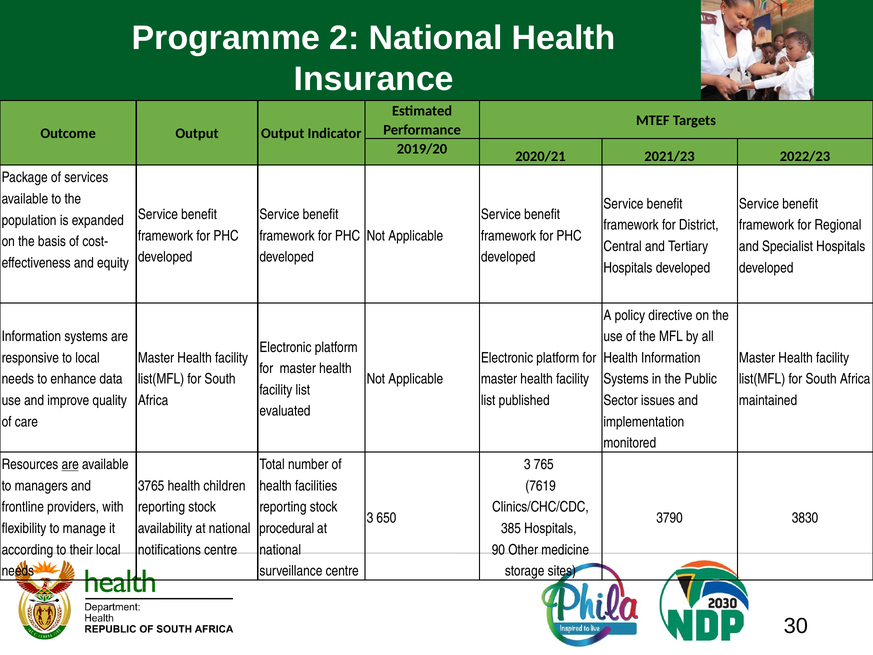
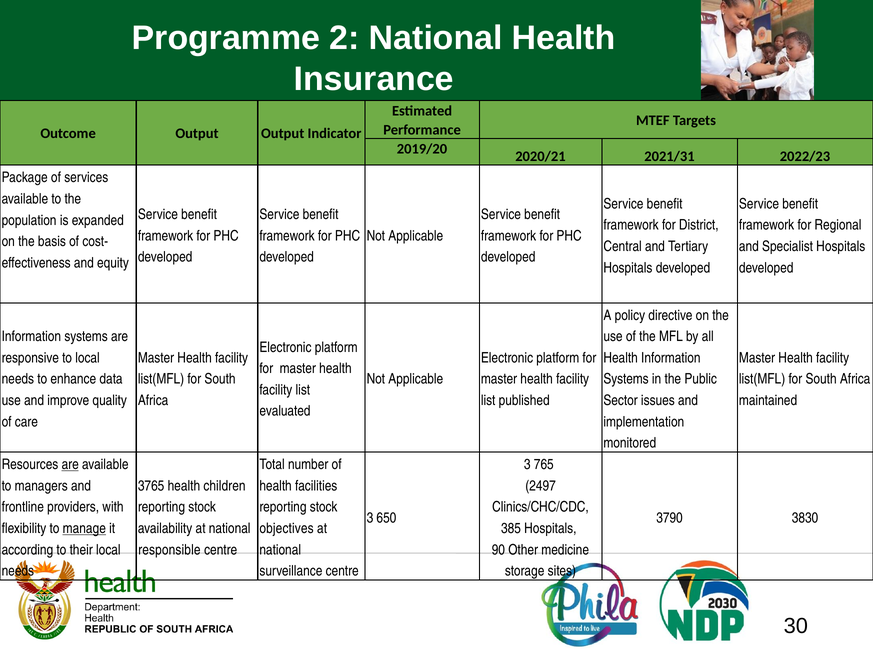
2021/23: 2021/23 -> 2021/31 (669, 156)
7619: 7619 -> 2497 (541, 486)
manage underline: none -> present (84, 528)
procedural: procedural -> objectives (287, 528)
notifications: notifications -> responsible (169, 550)
